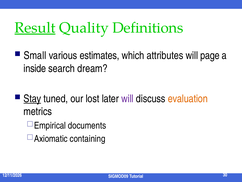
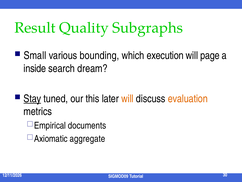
Result underline: present -> none (35, 28)
Definitions: Definitions -> Subgraphs (148, 28)
estimates: estimates -> bounding (99, 55)
attributes: attributes -> execution (165, 55)
lost: lost -> this (92, 98)
will colour: purple -> orange (127, 98)
containing: containing -> aggregate (88, 138)
